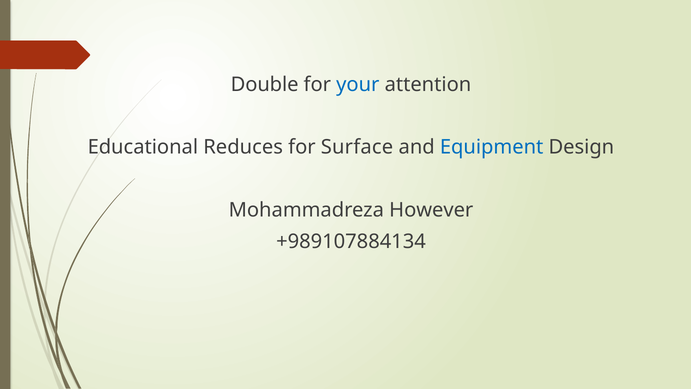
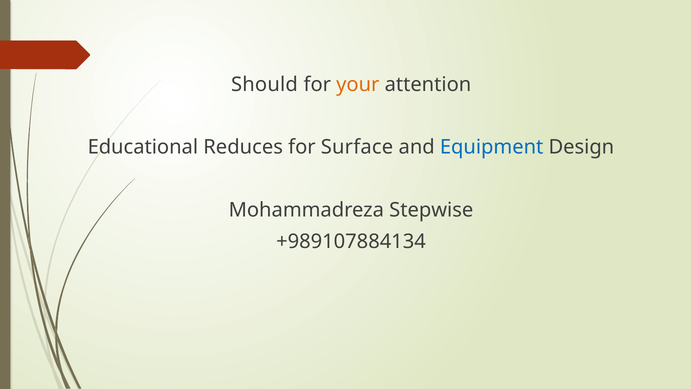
Double: Double -> Should (264, 84)
your colour: blue -> orange (358, 84)
However: However -> Stepwise (431, 210)
